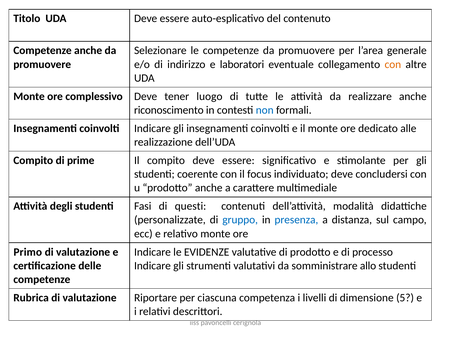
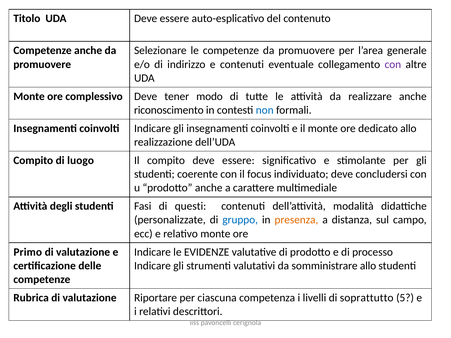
e laboratori: laboratori -> contenuti (242, 64)
con colour: orange -> purple (393, 64)
luogo: luogo -> modo (210, 96)
dedicato alle: alle -> allo (408, 128)
prime: prime -> luogo (81, 161)
presenza colour: blue -> orange (296, 220)
dimensione: dimensione -> soprattutto (367, 298)
